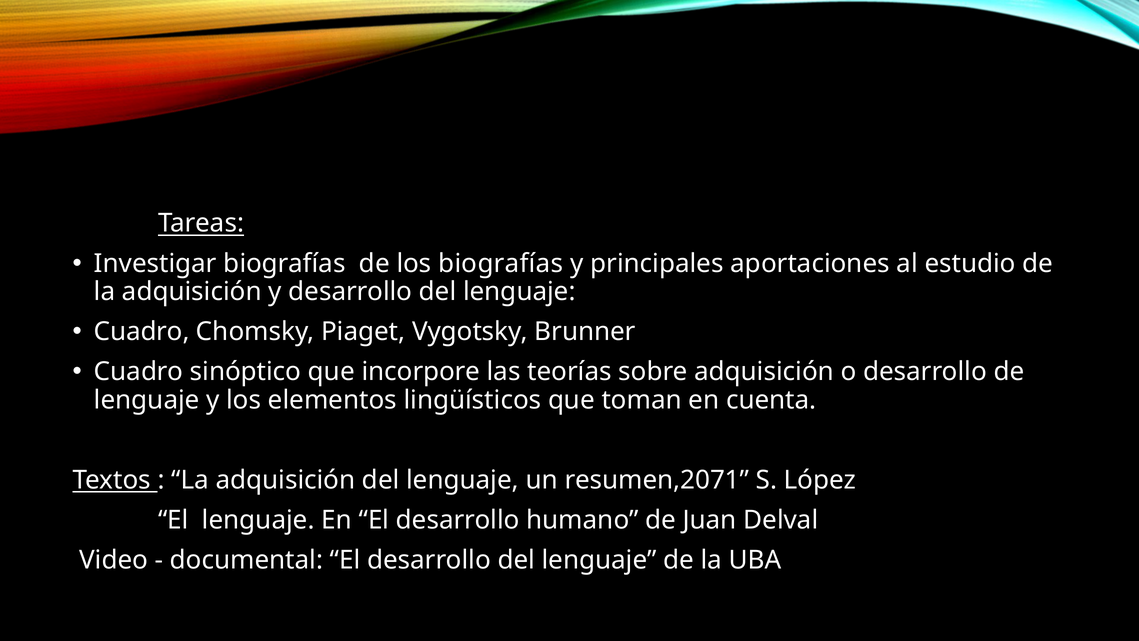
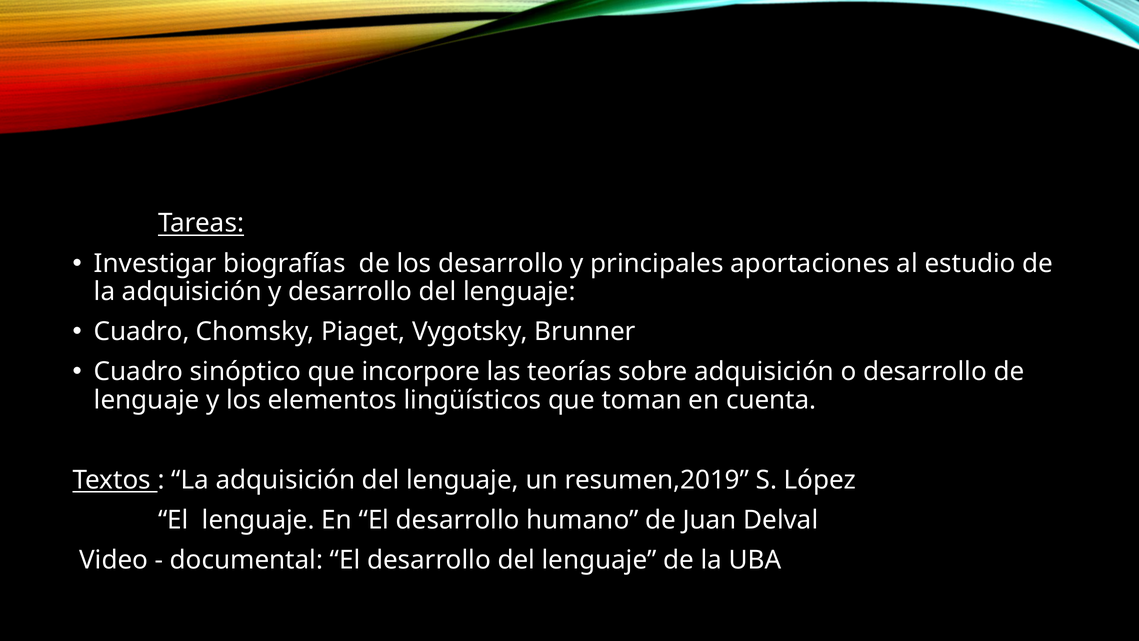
los biografías: biografías -> desarrollo (501, 263)
resumen,2071: resumen,2071 -> resumen,2019 (657, 480)
